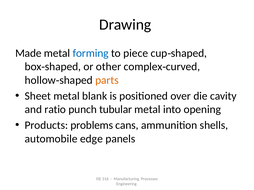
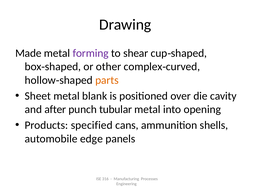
forming colour: blue -> purple (91, 53)
piece: piece -> shear (136, 53)
ratio: ratio -> after (55, 110)
problems: problems -> specified (92, 126)
